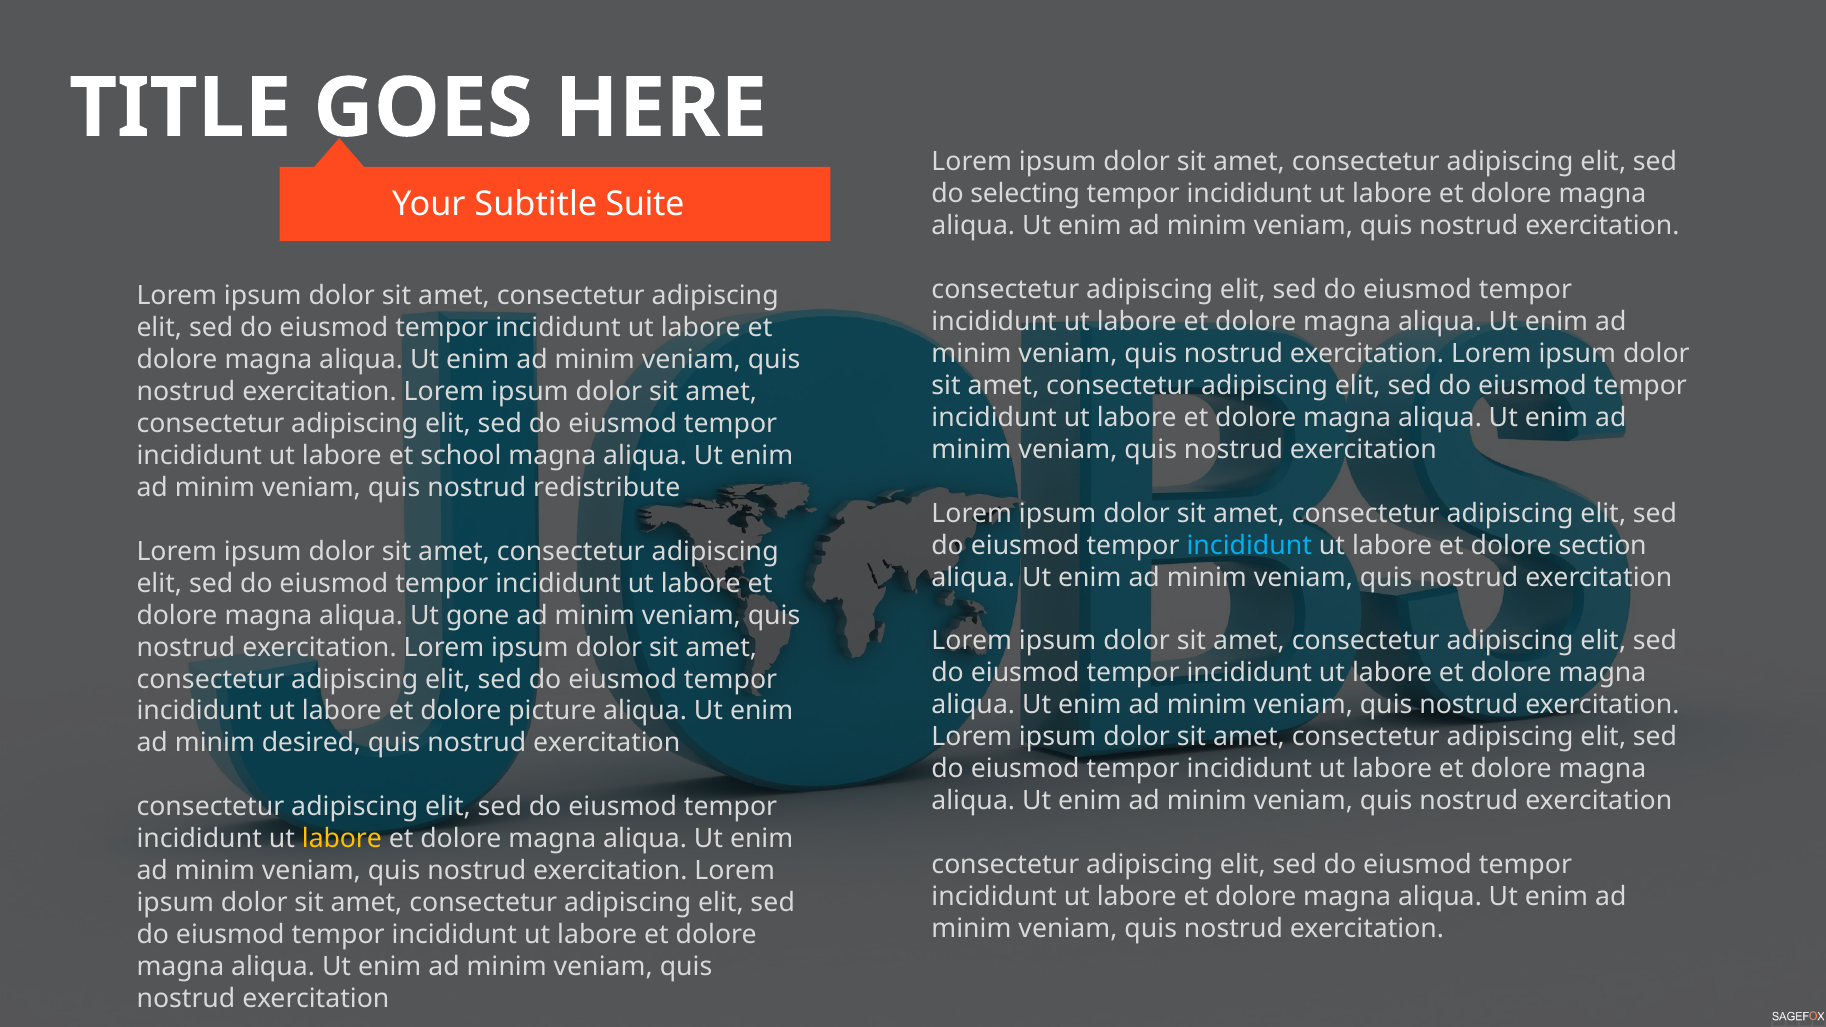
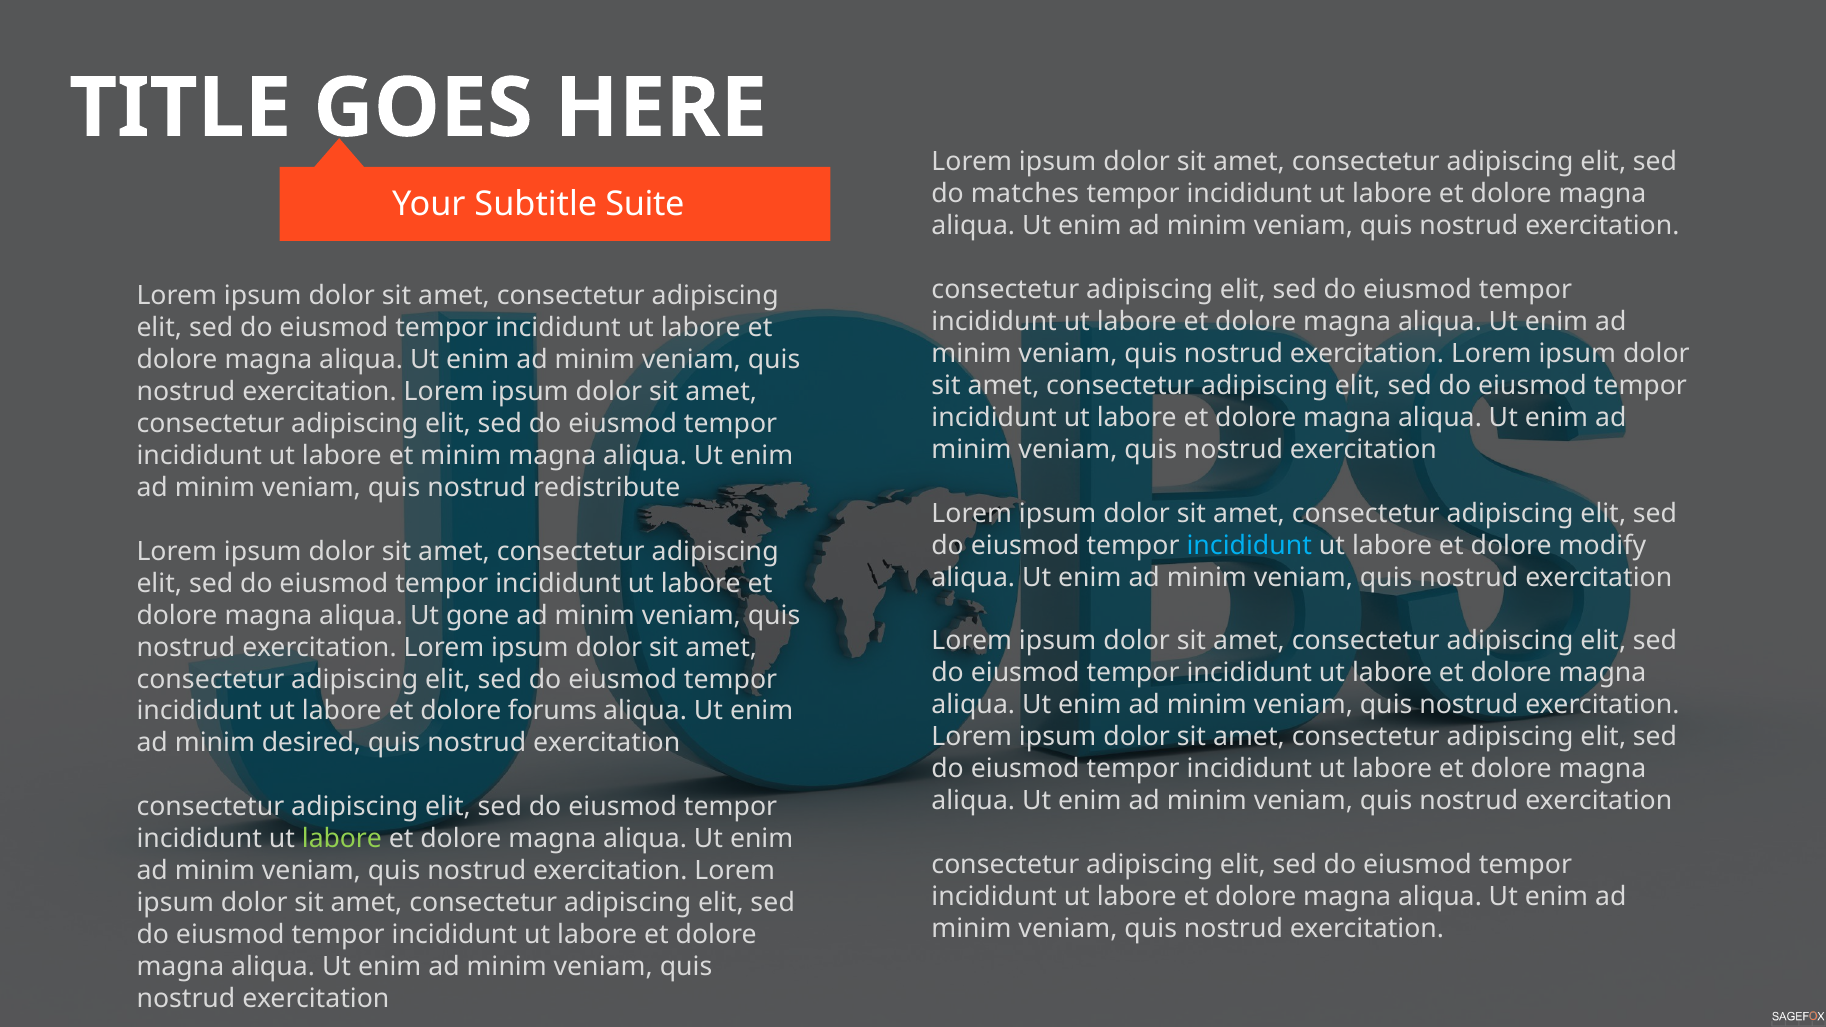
selecting: selecting -> matches (1025, 194)
et school: school -> minim (461, 455)
section: section -> modify (1602, 545)
picture: picture -> forums (552, 711)
labore colour: yellow -> light green (342, 839)
